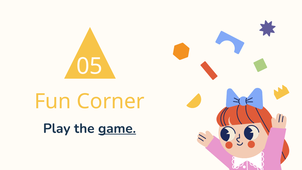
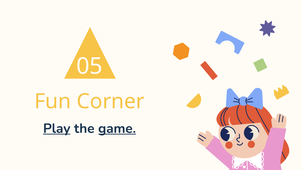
Play underline: none -> present (57, 128)
